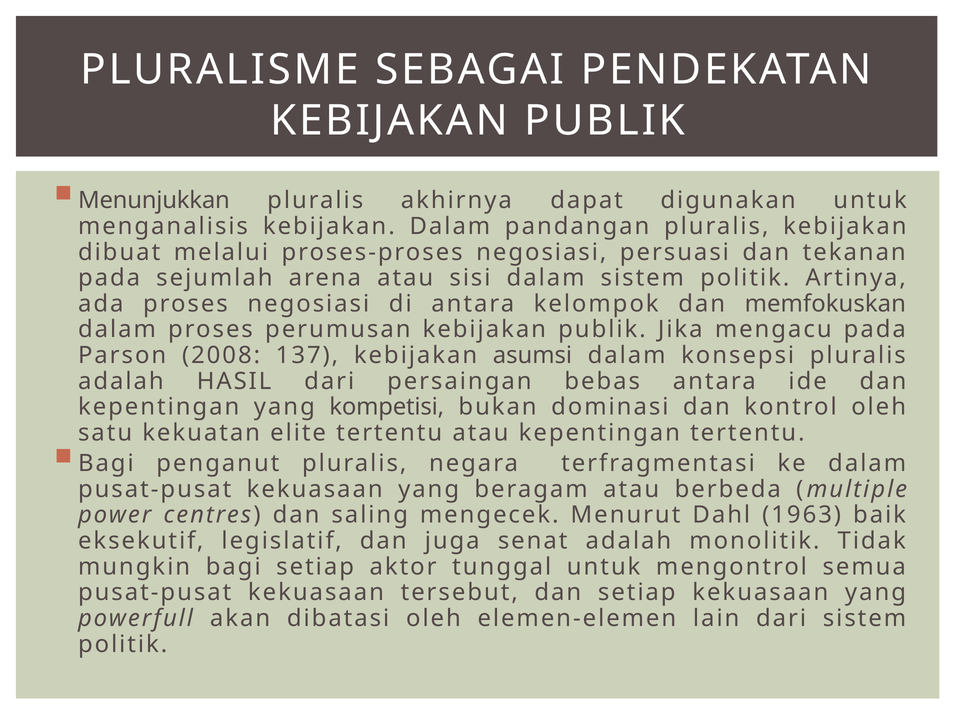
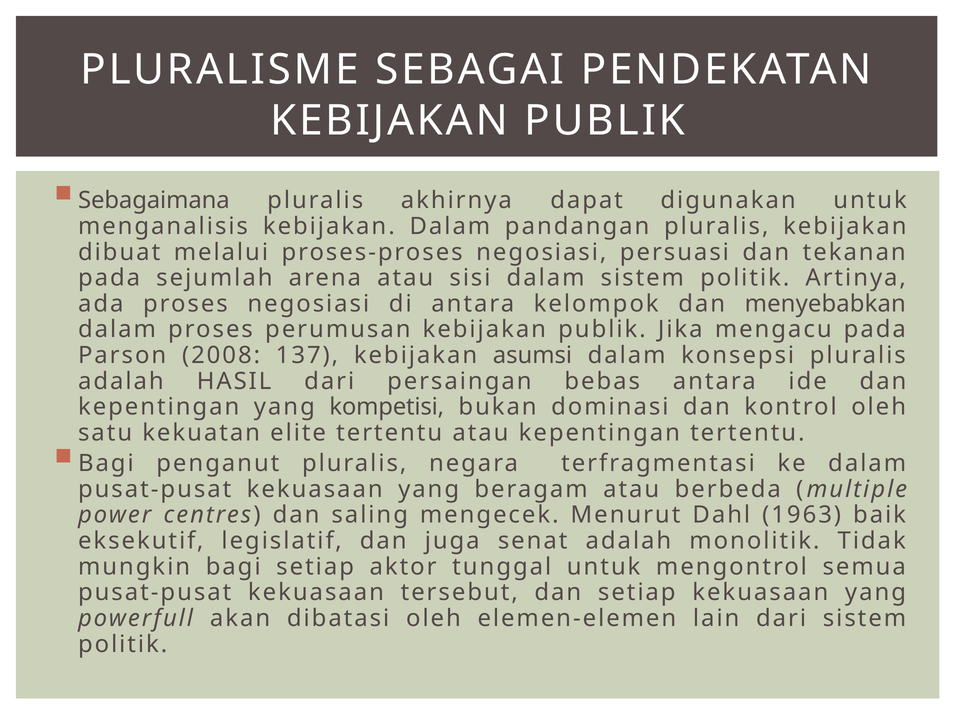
Menunjukkan: Menunjukkan -> Sebagaimana (154, 201)
memfokuskan: memfokuskan -> menyebabkan (825, 304)
